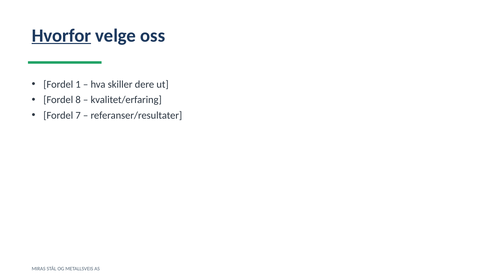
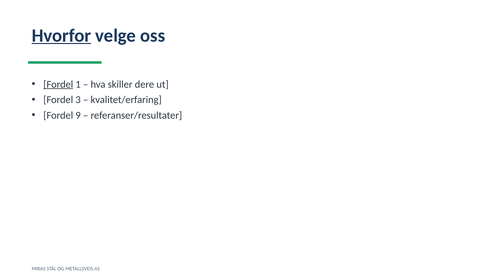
Fordel underline: none -> present (58, 84)
8: 8 -> 3 (78, 100)
7: 7 -> 9 (78, 115)
